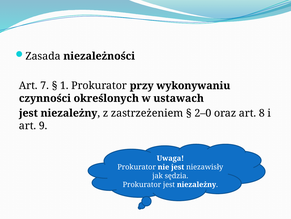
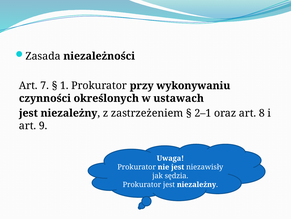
2–0: 2–0 -> 2–1 (203, 113)
